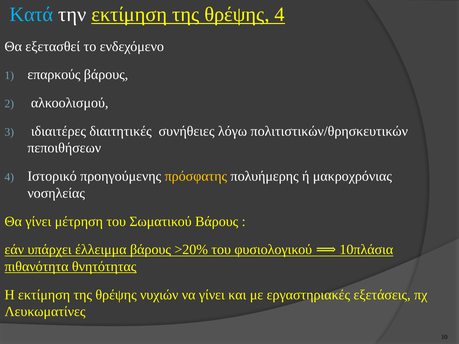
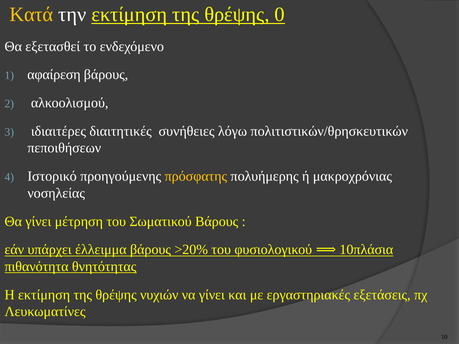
Κατά colour: light blue -> yellow (31, 14)
θρέψης 4: 4 -> 0 (280, 14)
επαρκούς: επαρκούς -> αφαίρεση (54, 75)
